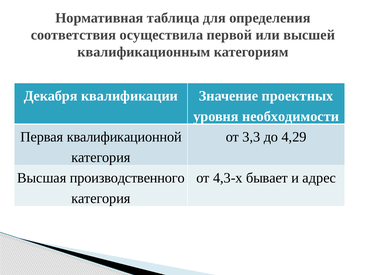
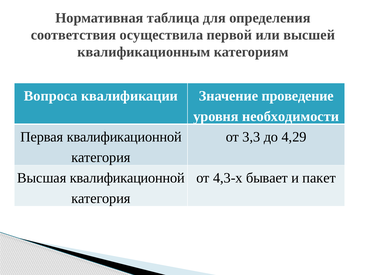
Декабря: Декабря -> Вопроса (51, 96)
проектных: проектных -> проведение (298, 96)
Высшая производственного: производственного -> квалификационной (127, 178)
адрес: адрес -> пакет (319, 178)
